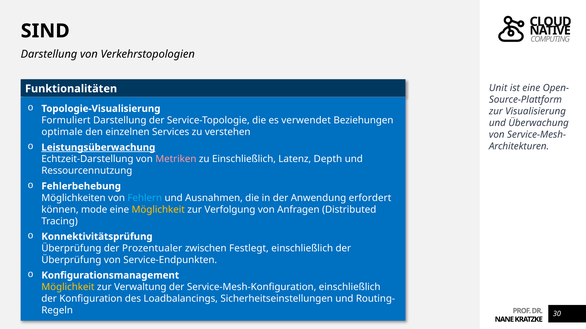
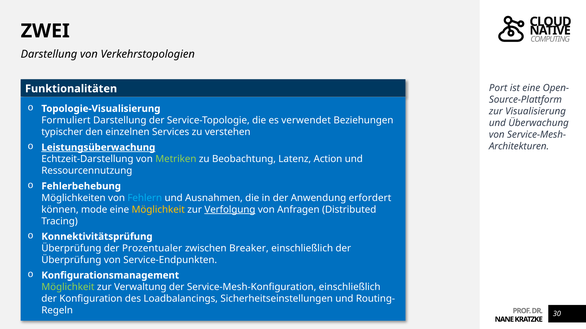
SIND: SIND -> ZWEI (45, 31)
Unit: Unit -> Port (498, 88)
optimale: optimale -> typischer (62, 132)
Metriken colour: pink -> light green (176, 159)
zu Einschließlich: Einschließlich -> Beobachtung (244, 159)
Depth: Depth -> Action (328, 159)
Verfolgung underline: none -> present (230, 210)
Festlegt: Festlegt -> Breaker (249, 249)
Möglichkeit colour: yellow -> light green (68, 288)
